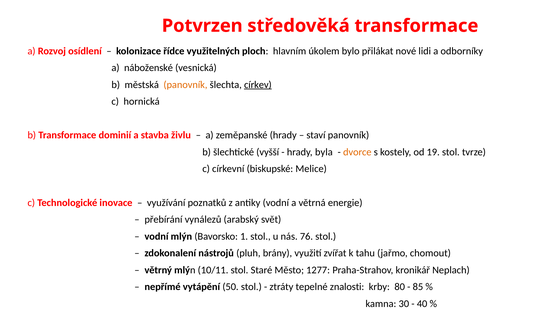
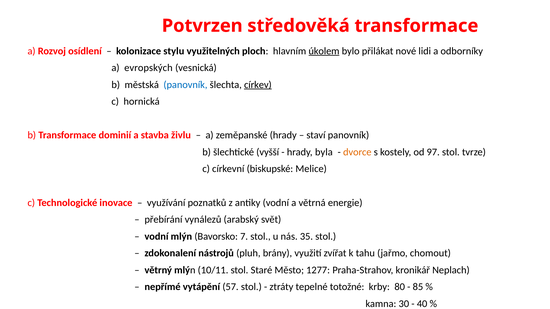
řídce: řídce -> stylu (174, 51)
úkolem underline: none -> present (324, 51)
náboženské: náboženské -> evropských (148, 68)
panovník colour: orange -> blue (185, 85)
19: 19 -> 97 (433, 152)
1: 1 -> 7 (244, 237)
76: 76 -> 35 (306, 237)
50: 50 -> 57 (231, 287)
znalosti: znalosti -> totožné (347, 287)
